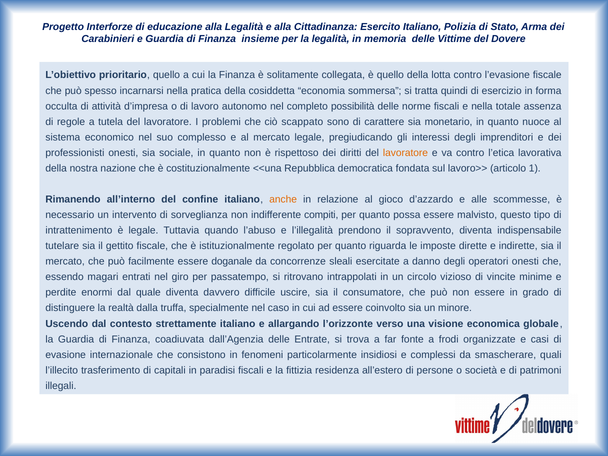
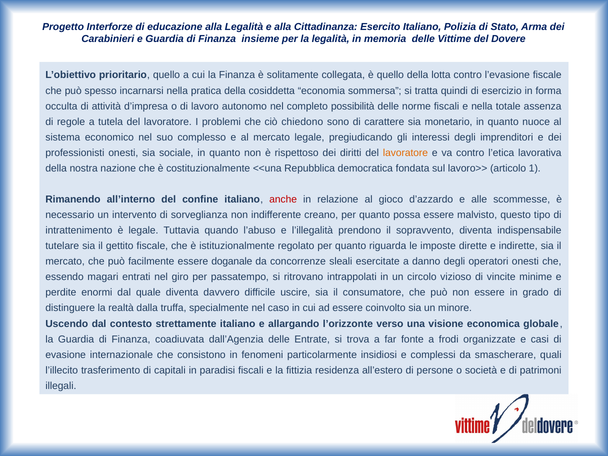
scappato: scappato -> chiedono (302, 122)
anche colour: orange -> red (283, 199)
compiti: compiti -> creano (321, 215)
